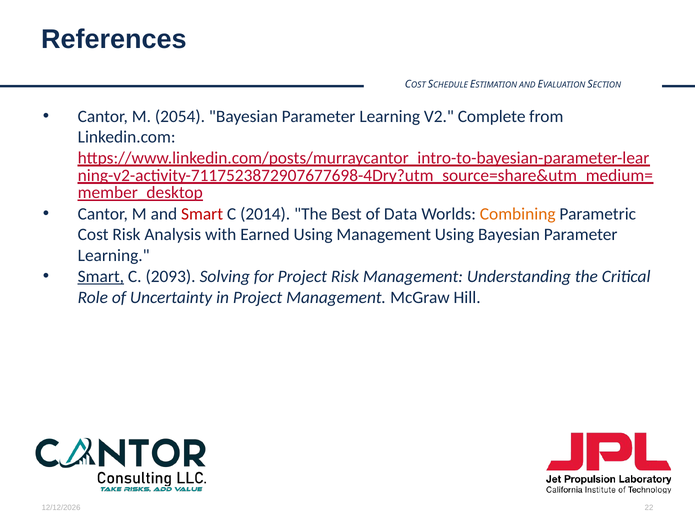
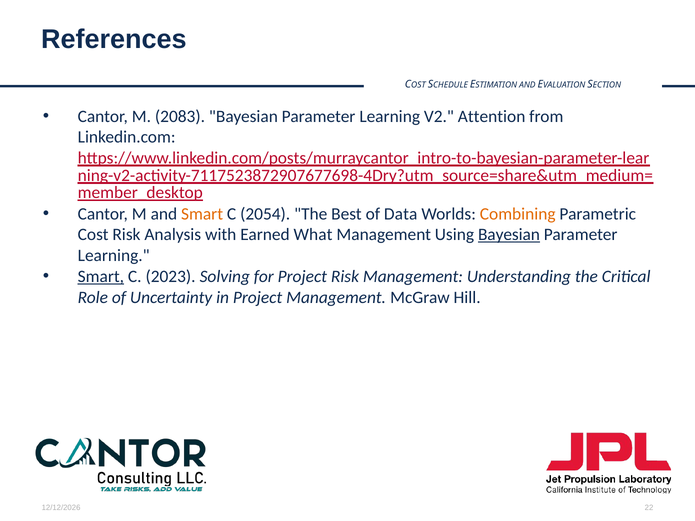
2054: 2054 -> 2083 (180, 116)
Complete: Complete -> Attention (492, 116)
Smart colour: red -> orange (202, 214)
2014: 2014 -> 2054 (265, 214)
Earned Using: Using -> What (313, 235)
Bayesian underline: none -> present (509, 235)
2093: 2093 -> 2023 (171, 277)
